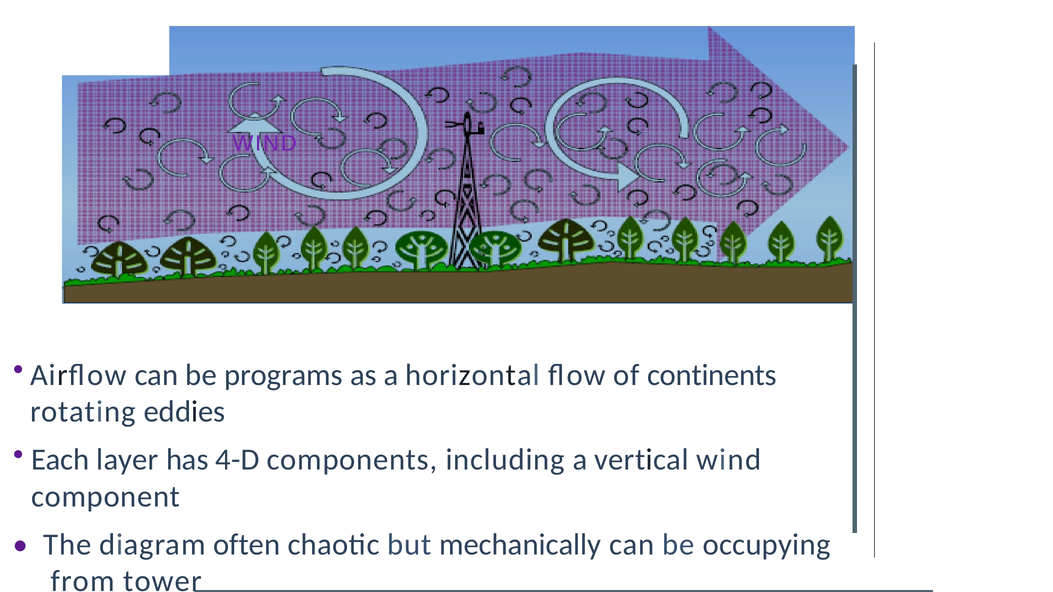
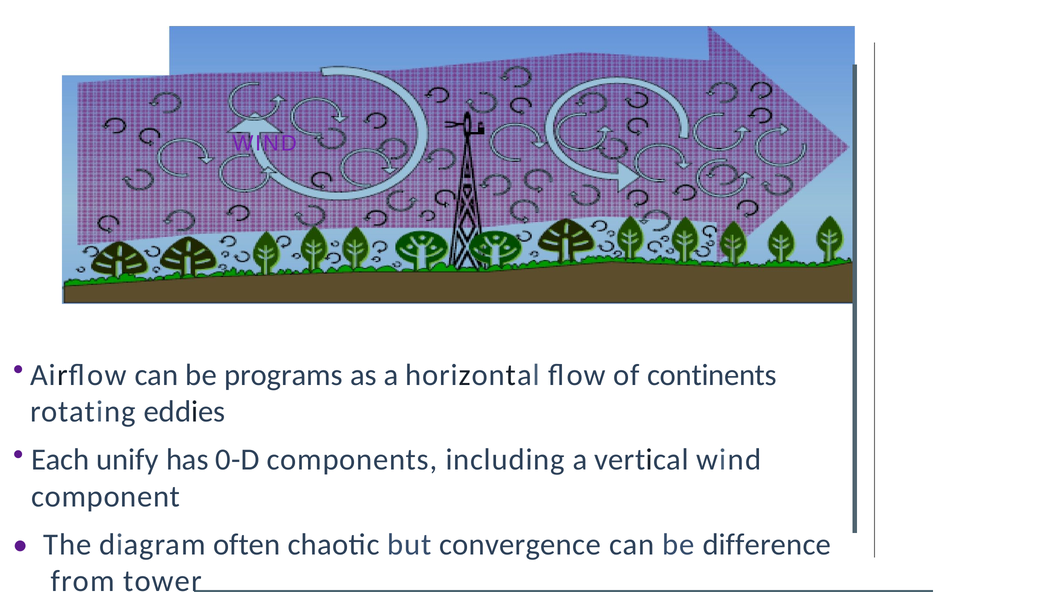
layer: layer -> unify (128, 460)
4-D: 4-D -> 0-D (238, 460)
mechanically: mechanically -> convergence (520, 545)
occupying: occupying -> difference (767, 545)
